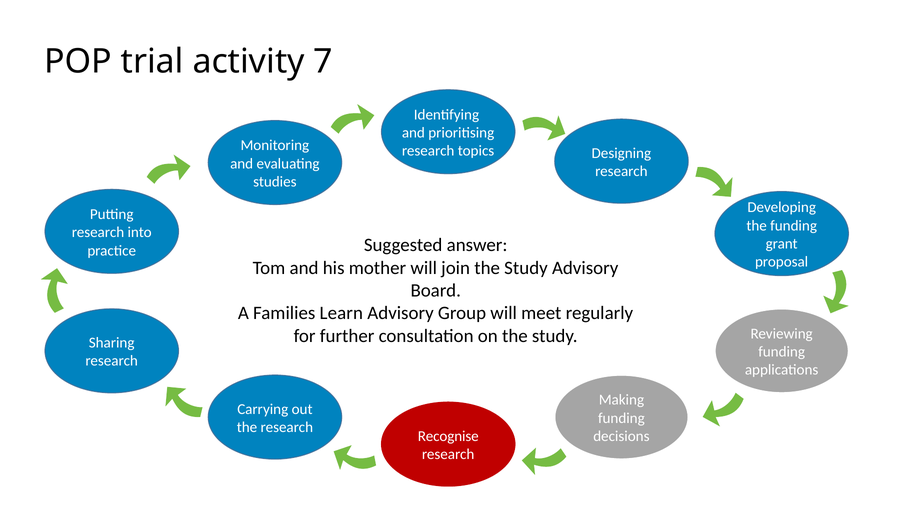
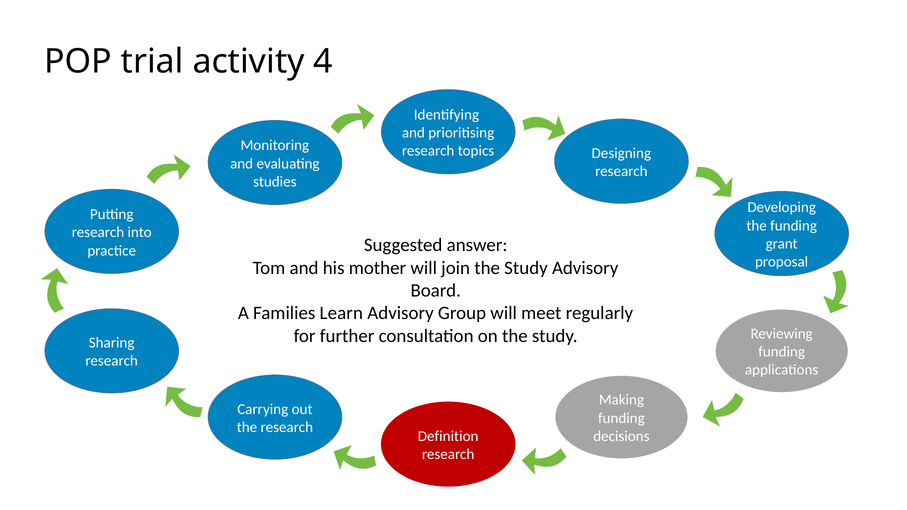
7: 7 -> 4 (323, 61)
Recognise: Recognise -> Definition (448, 436)
